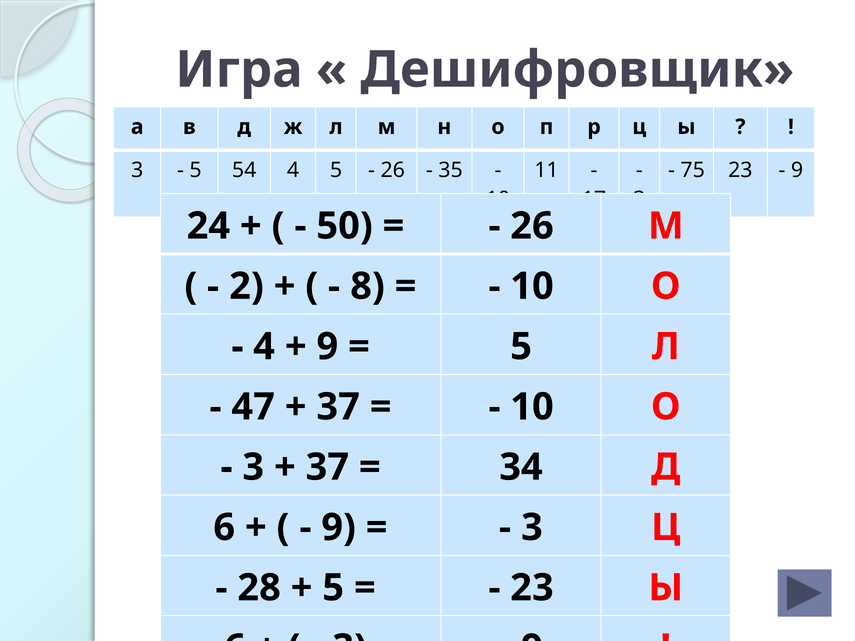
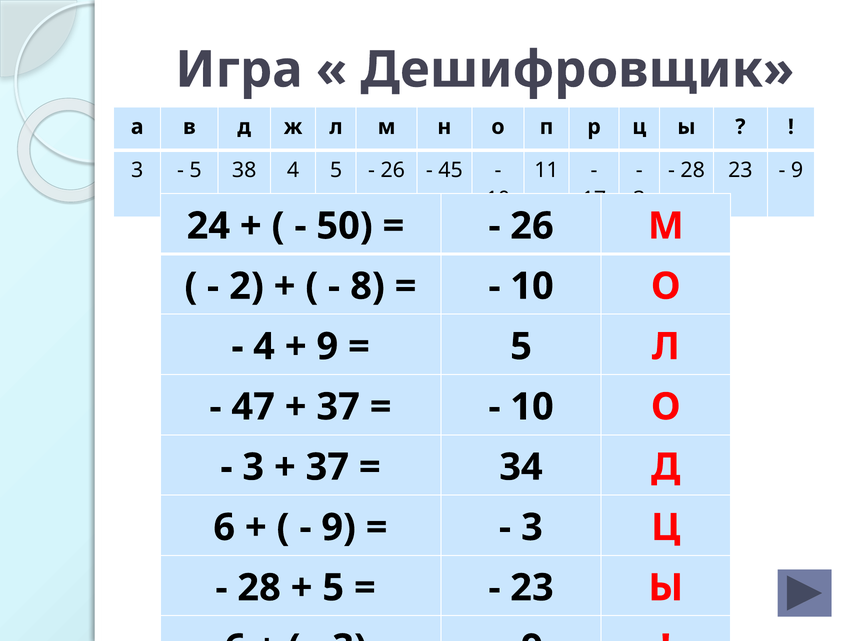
54: 54 -> 38 (244, 170)
35: 35 -> 45 (451, 170)
75: 75 -> 28 (693, 170)
